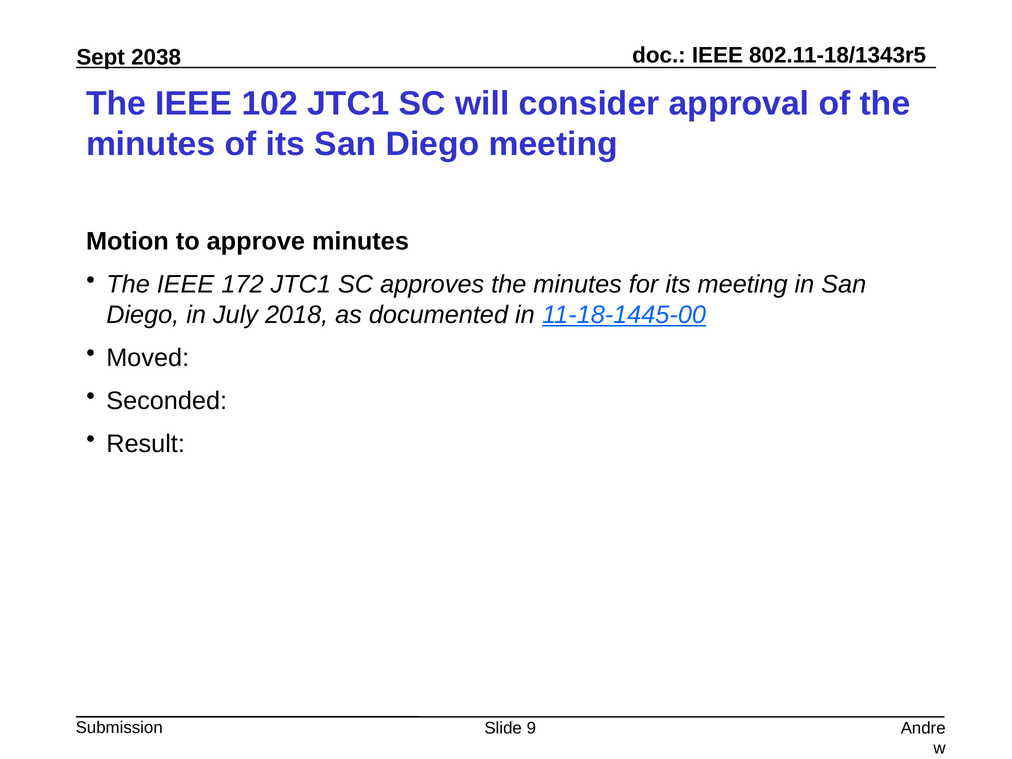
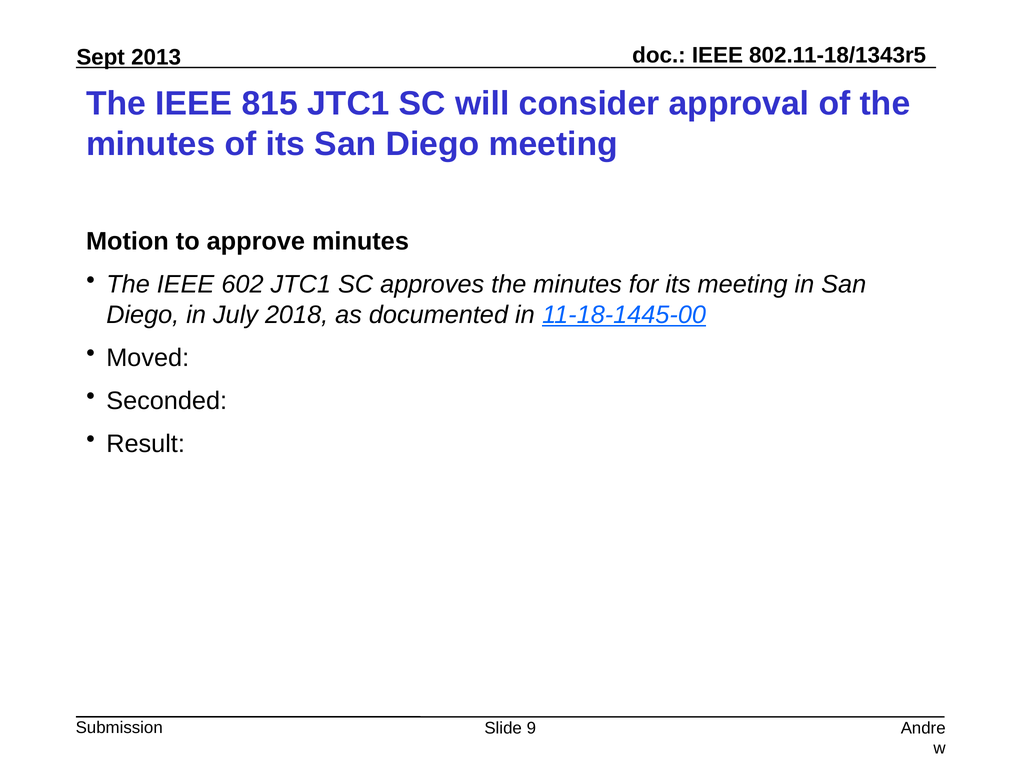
2038: 2038 -> 2013 (156, 57)
102: 102 -> 815 (270, 104)
172: 172 -> 602 (242, 284)
